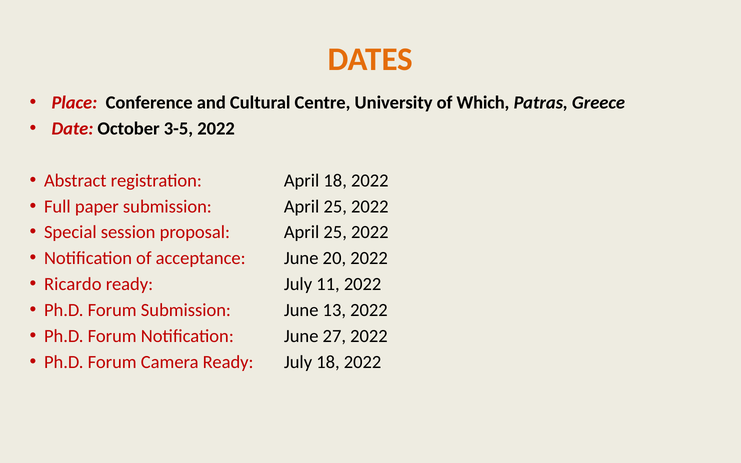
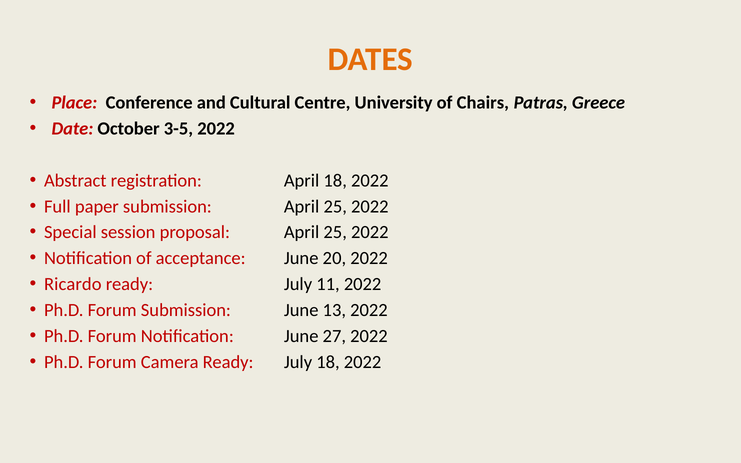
Which: Which -> Chairs (483, 103)
